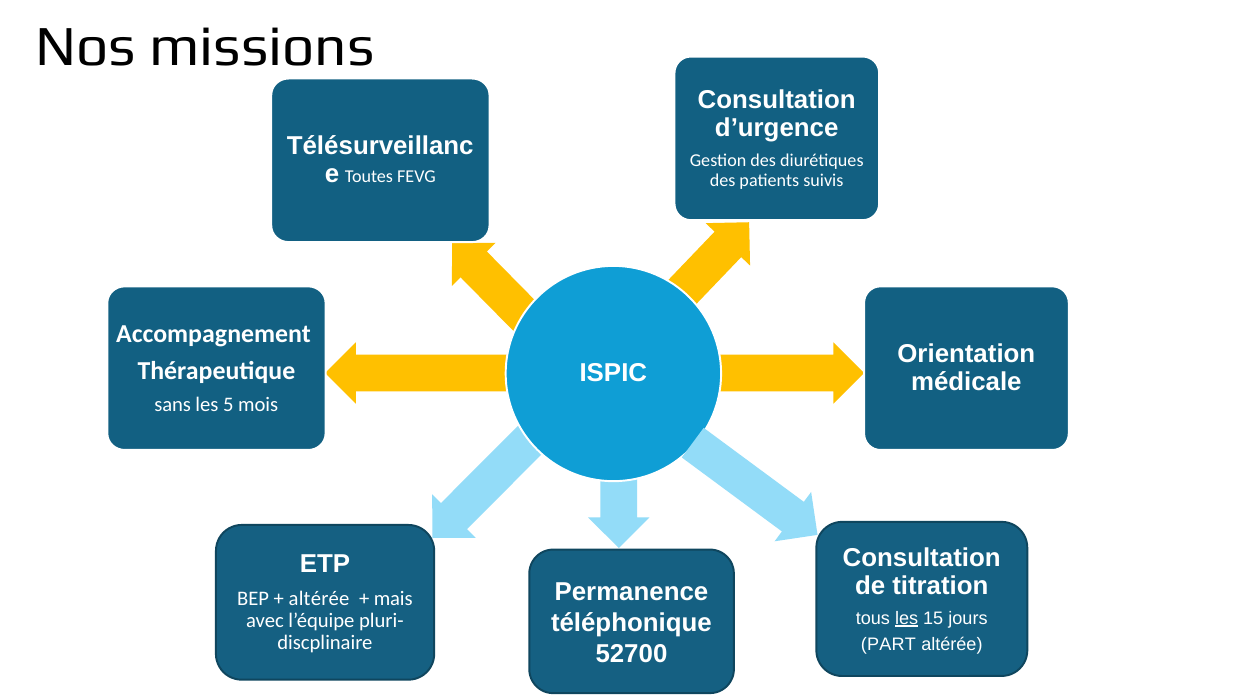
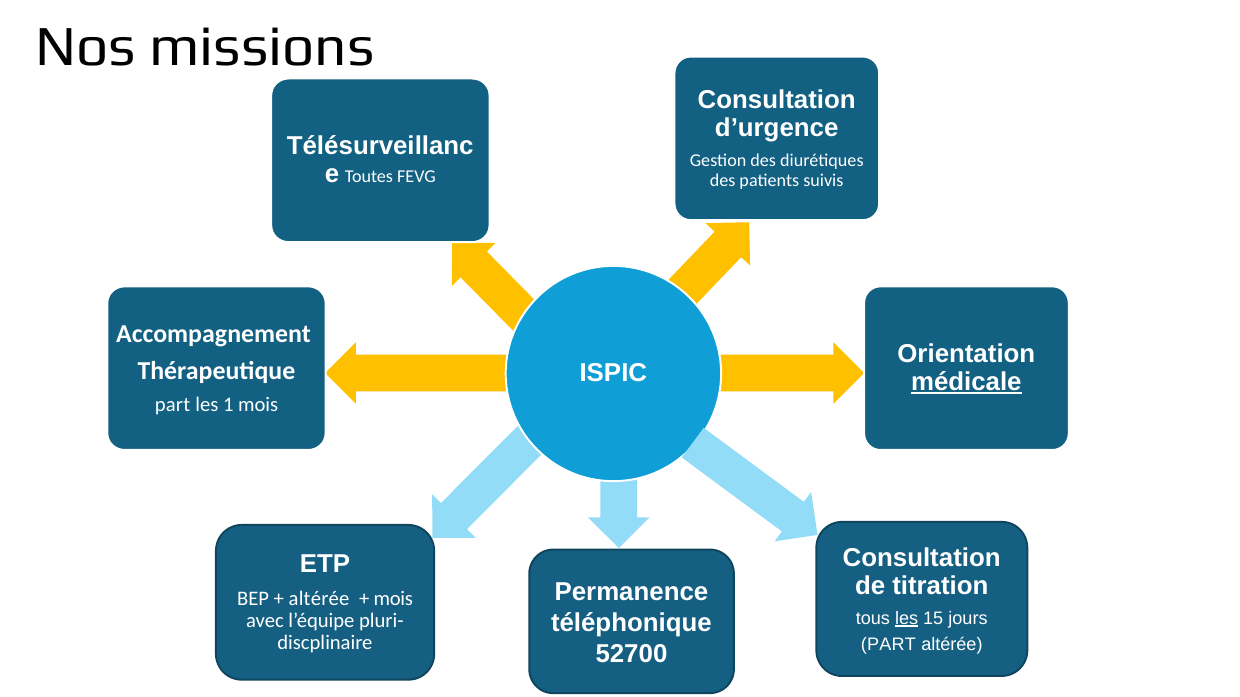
médicale underline: none -> present (966, 382)
sans: sans -> part (173, 405)
5: 5 -> 1 (228, 405)
mais: mais -> mois (393, 599)
